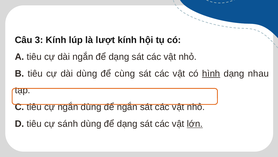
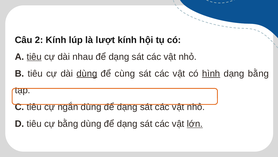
3: 3 -> 2 (39, 40)
tiêu underline: none -> present (34, 57)
dài ngắn: ngắn -> nhau (83, 57)
dùng underline: none -> present (87, 73)
dạng nhau: nhau -> bằng (258, 73)
ngắn dùng để ngắn: ngắn -> dạng (127, 107)
cự sánh: sánh -> bằng (68, 123)
